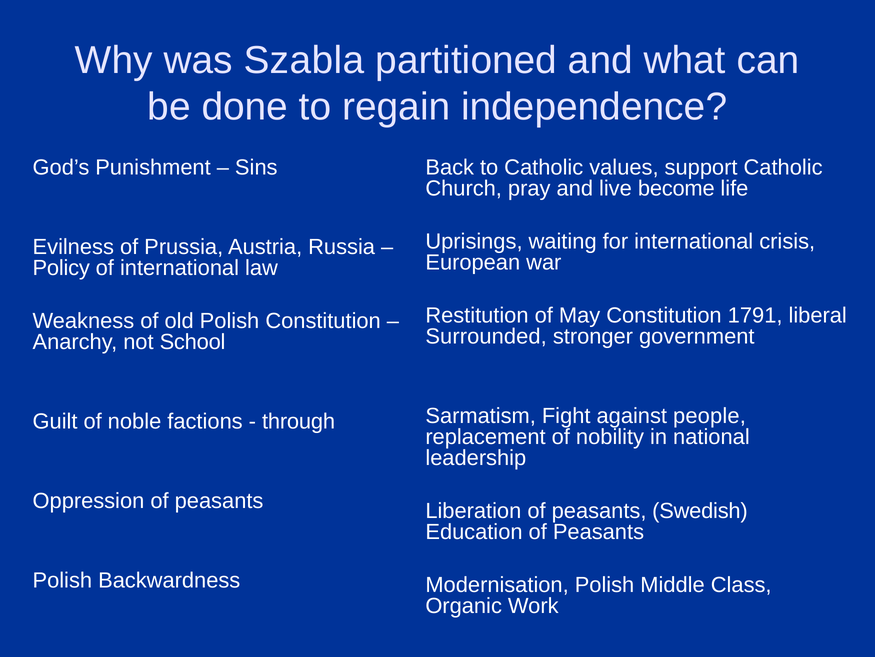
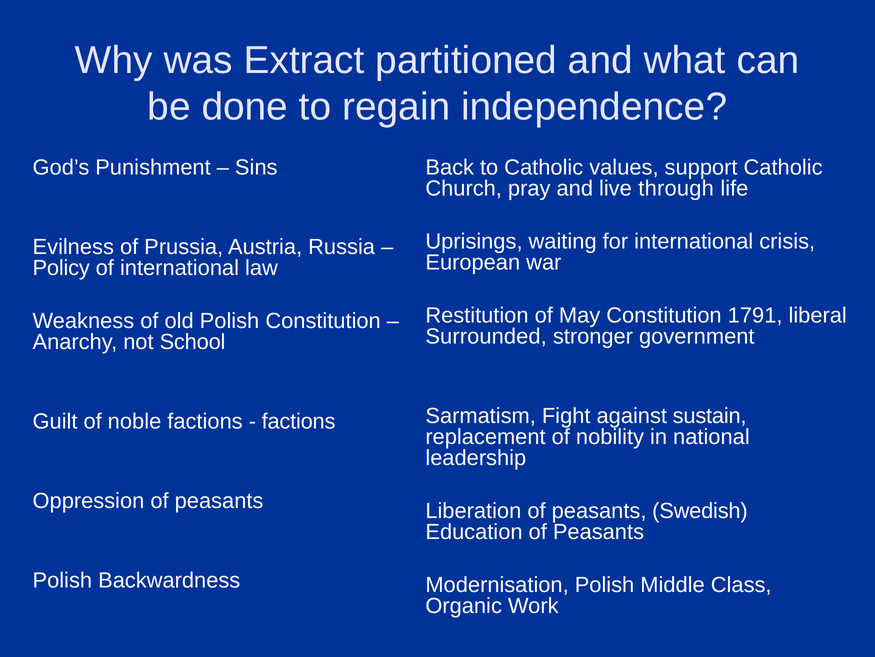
Szabla: Szabla -> Extract (304, 60)
become: become -> through (676, 188)
people: people -> sustain (710, 416)
through: through -> factions (299, 421)
